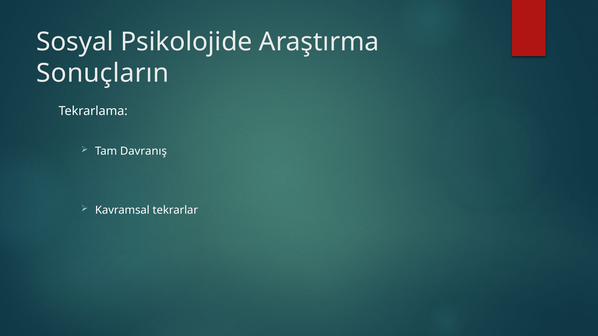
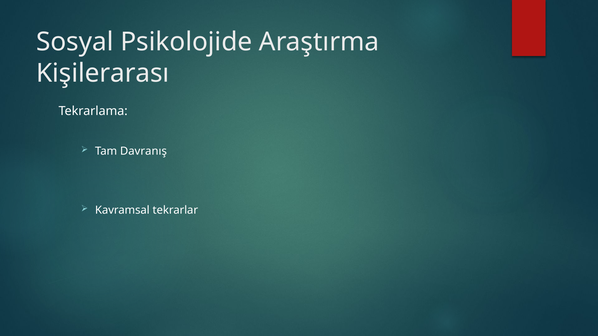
Sonuçların: Sonuçların -> Kişilerarası (103, 73)
